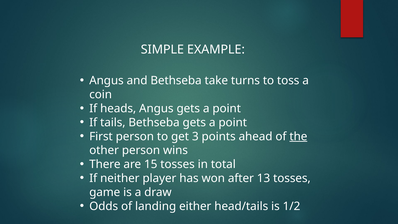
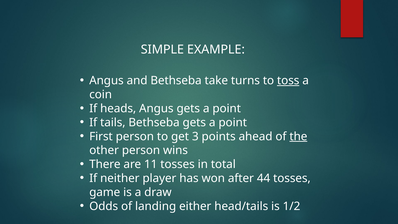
toss underline: none -> present (288, 81)
15: 15 -> 11 (151, 164)
13: 13 -> 44 (264, 178)
